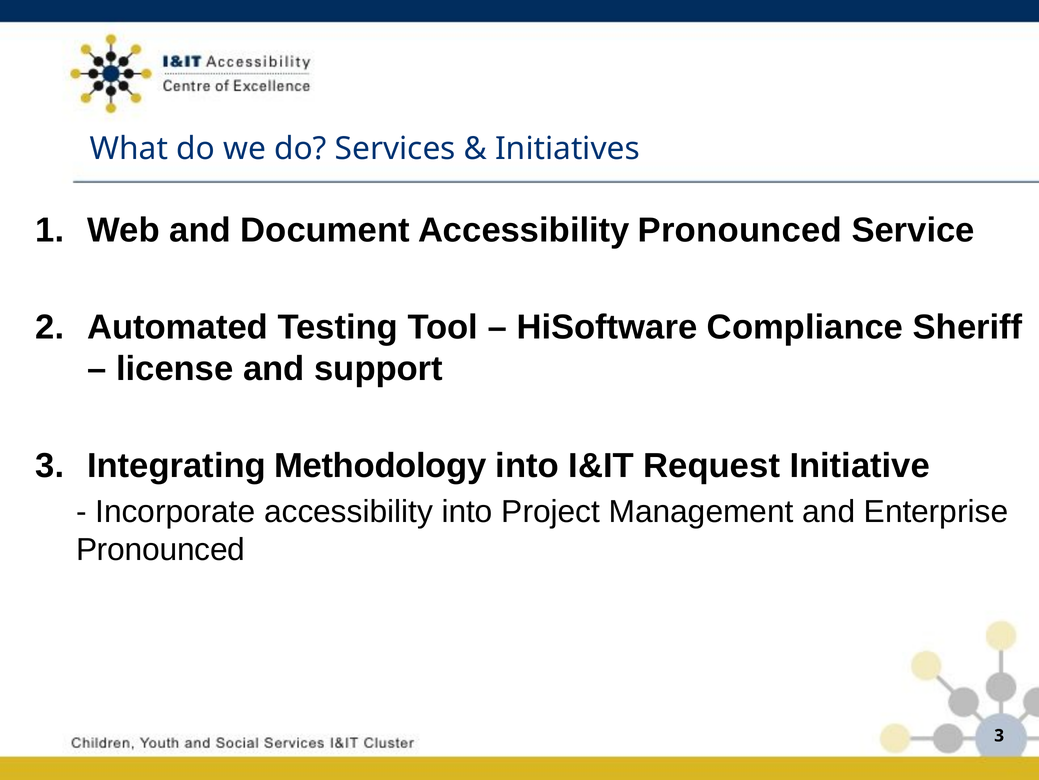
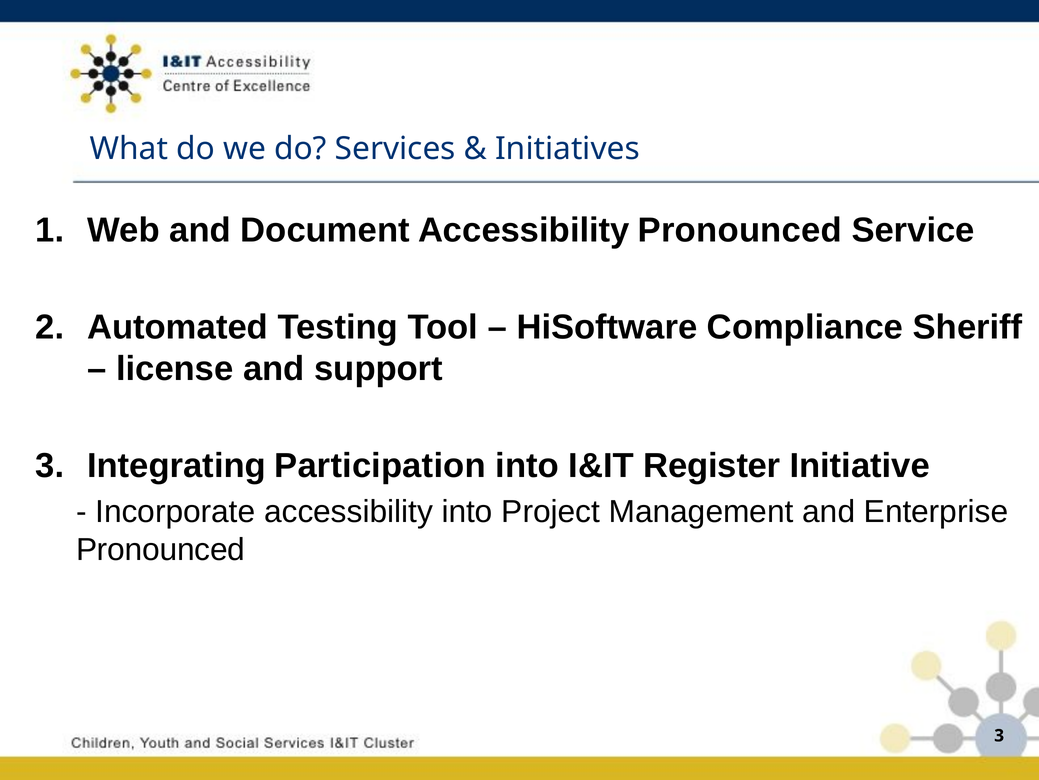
Methodology: Methodology -> Participation (380, 465)
Request: Request -> Register (712, 465)
